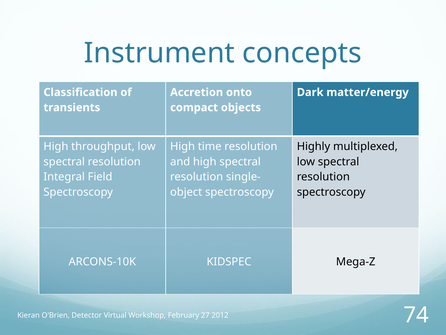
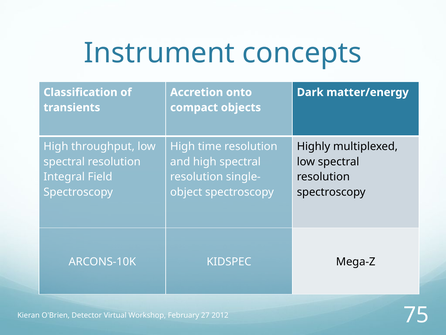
74: 74 -> 75 (416, 315)
